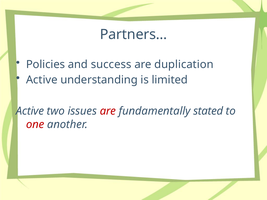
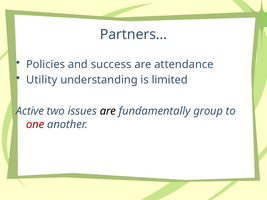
duplication: duplication -> attendance (184, 64)
Active: Active -> Utility (42, 80)
are colour: red -> black (108, 111)
stated: stated -> group (208, 111)
